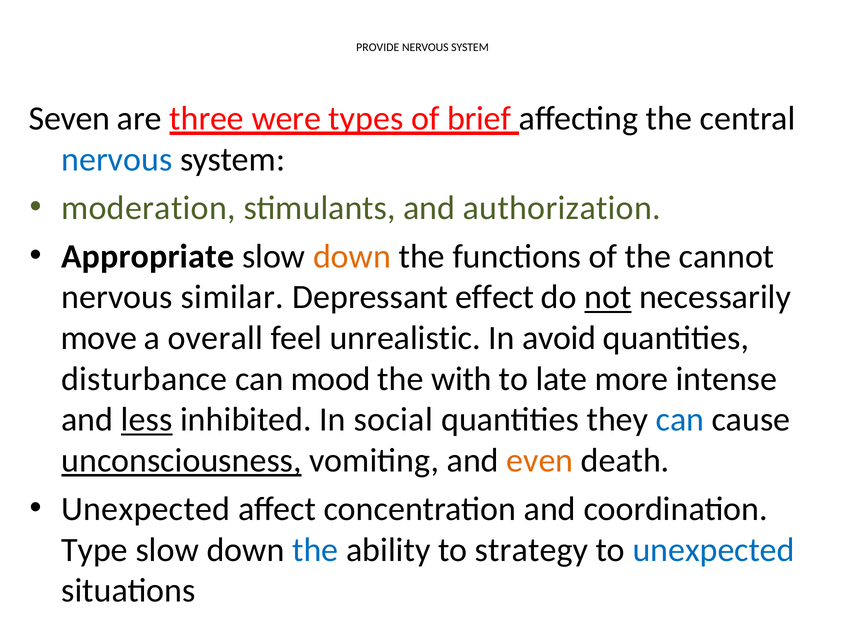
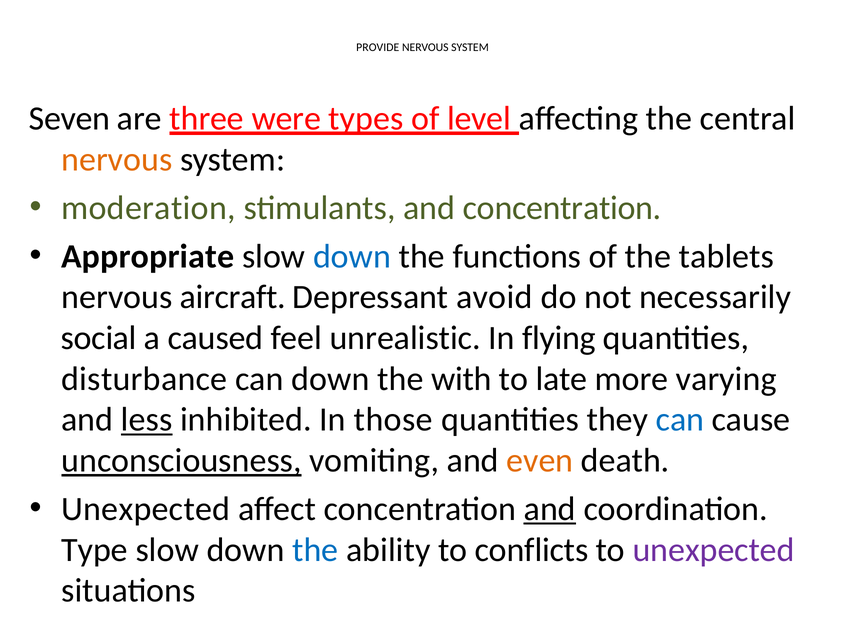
brief: brief -> level (479, 119)
nervous colour: blue -> orange (117, 159)
and authorization: authorization -> concentration (562, 208)
down colour: orange -> blue (352, 256)
cannot: cannot -> tablets (727, 256)
similar: similar -> aircraft (233, 297)
effect: effect -> avoid (494, 297)
not underline: present -> none (608, 297)
move: move -> social (99, 338)
overall: overall -> caused (216, 338)
avoid: avoid -> flying (559, 338)
can mood: mood -> down (330, 379)
intense: intense -> varying (726, 379)
social: social -> those (393, 420)
and underline: none -> present (550, 509)
strategy: strategy -> conflicts (532, 550)
unexpected colour: blue -> purple (714, 550)
